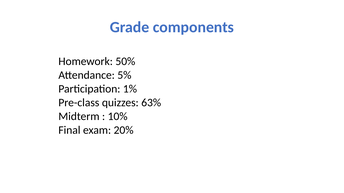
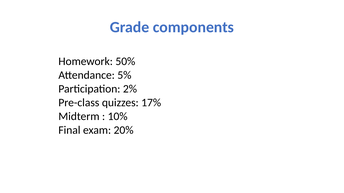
1%: 1% -> 2% (130, 89)
63%: 63% -> 17% (151, 103)
